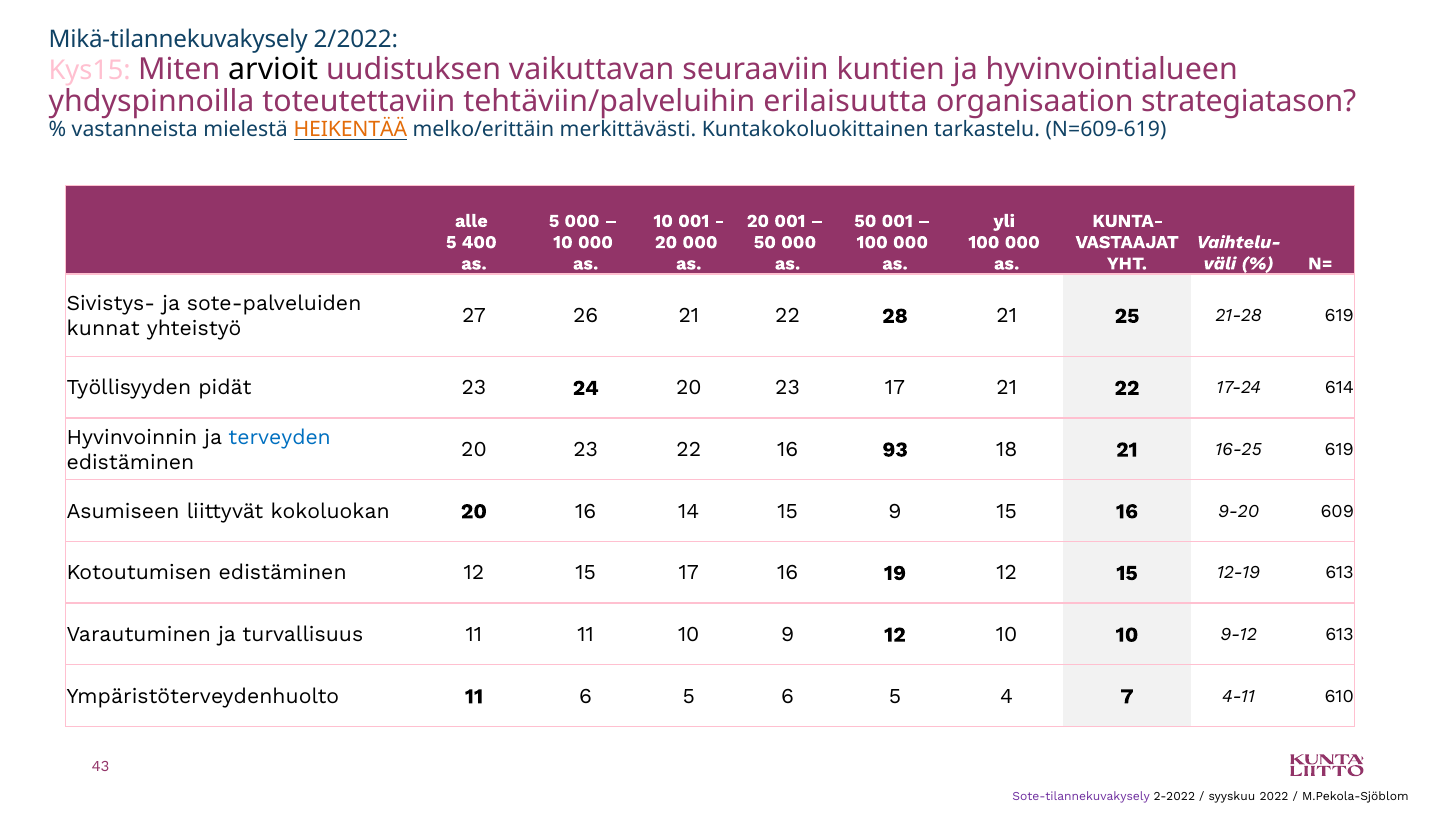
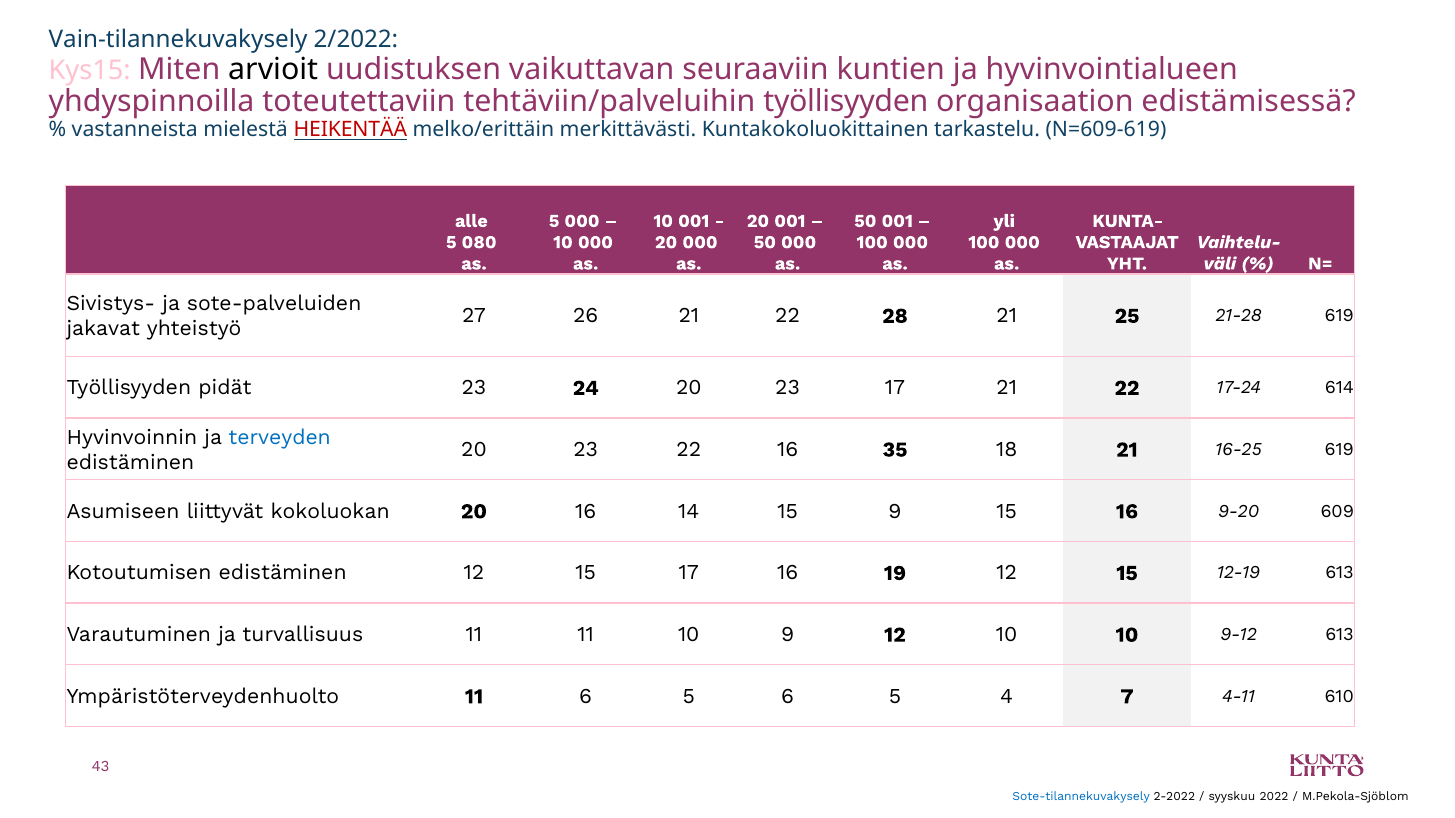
Mikä-tilannekuvakysely: Mikä-tilannekuvakysely -> Vain-tilannekuvakysely (178, 40)
tehtäviin/palveluihin erilaisuutta: erilaisuutta -> työllisyyden (846, 102)
strategiatason: strategiatason -> edistämisessä (1249, 102)
HEIKENTÄÄ colour: orange -> red (350, 130)
400: 400 -> 080 (479, 242)
kunnat: kunnat -> jakavat (103, 328)
93: 93 -> 35 (895, 450)
Sote-tilannekuvakysely colour: purple -> blue (1081, 796)
